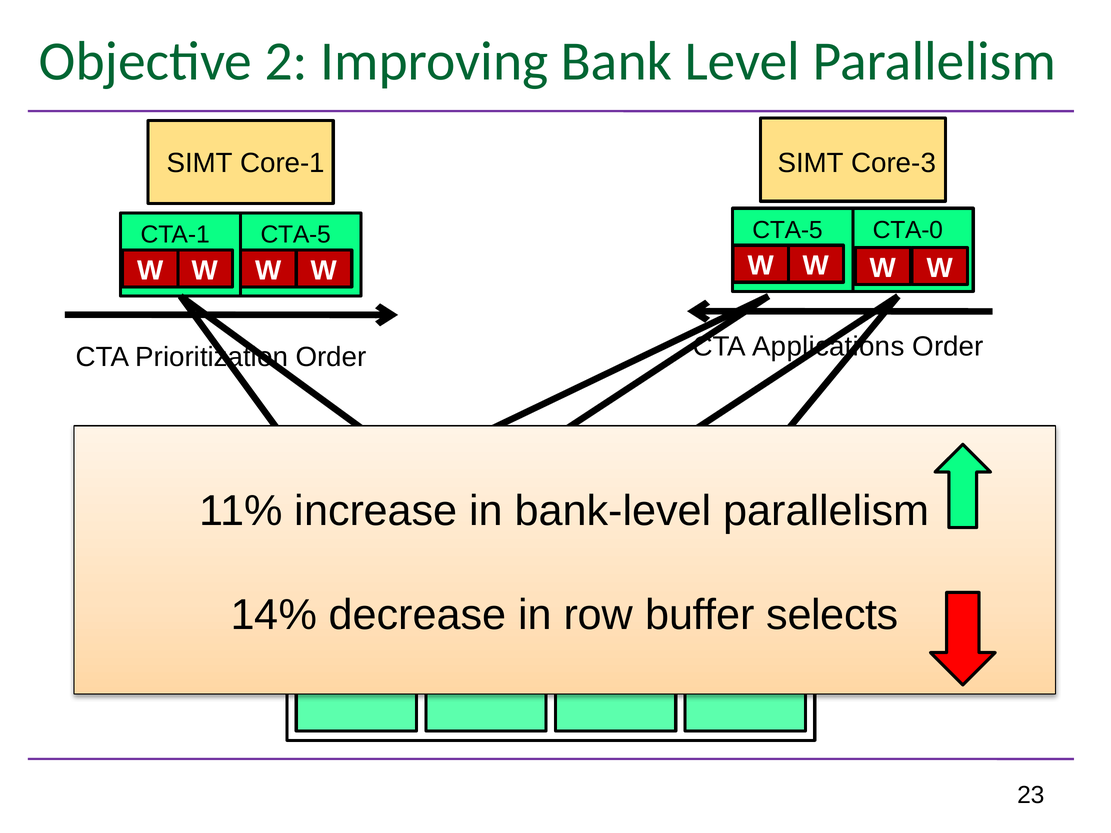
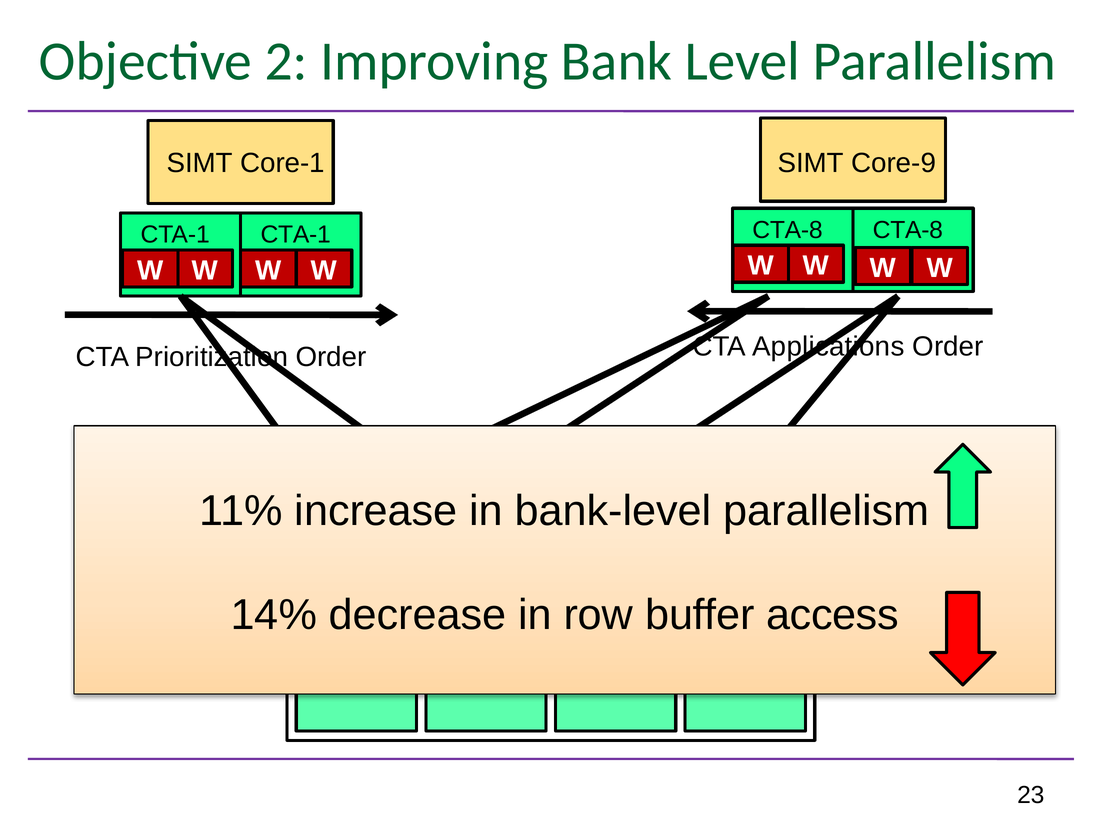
Core-3: Core-3 -> Core-9 (894, 163)
CTA-5: CTA-5 -> CTA-8 (787, 230)
CTA-0: CTA-0 -> CTA-8 (908, 230)
CTA-5: CTA-5 -> CTA-1 (296, 235)
selects: selects -> access (832, 615)
